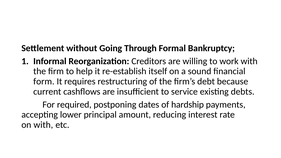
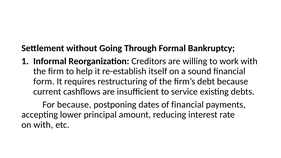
For required: required -> because (74, 105)
of hardship: hardship -> financial (187, 105)
